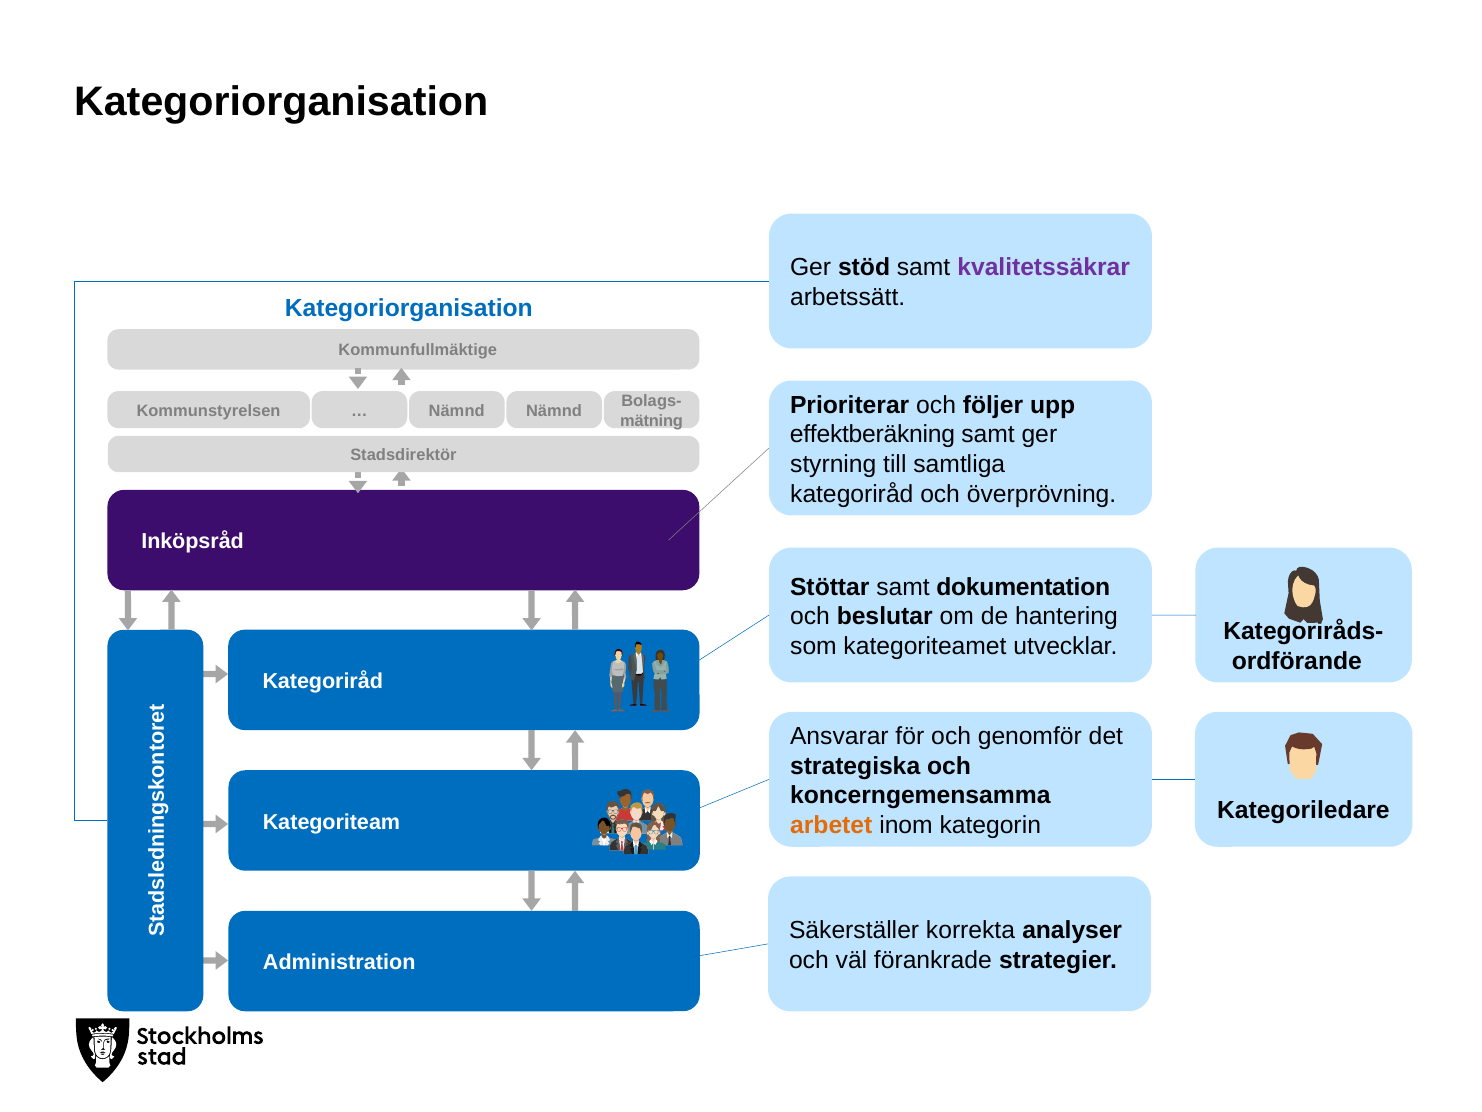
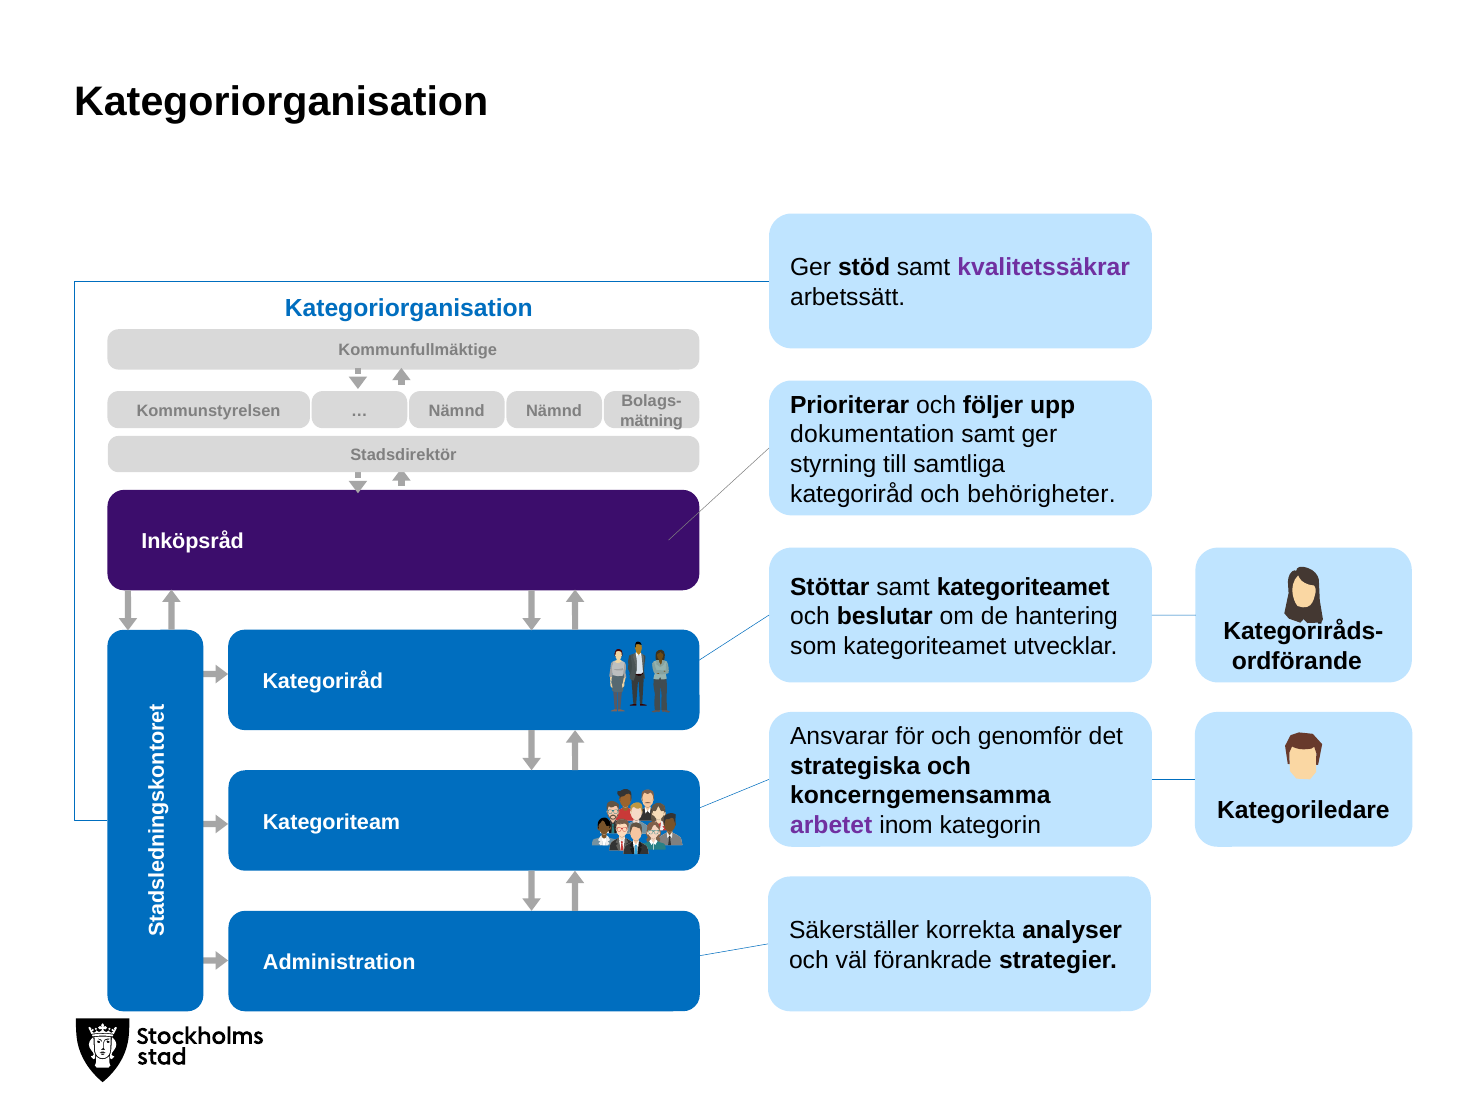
effektberäkning: effektberäkning -> dokumentation (872, 435)
överprövning: överprövning -> behörigheter (1041, 494)
samt dokumentation: dokumentation -> kategoriteamet (1023, 587)
arbetet colour: orange -> purple (831, 825)
